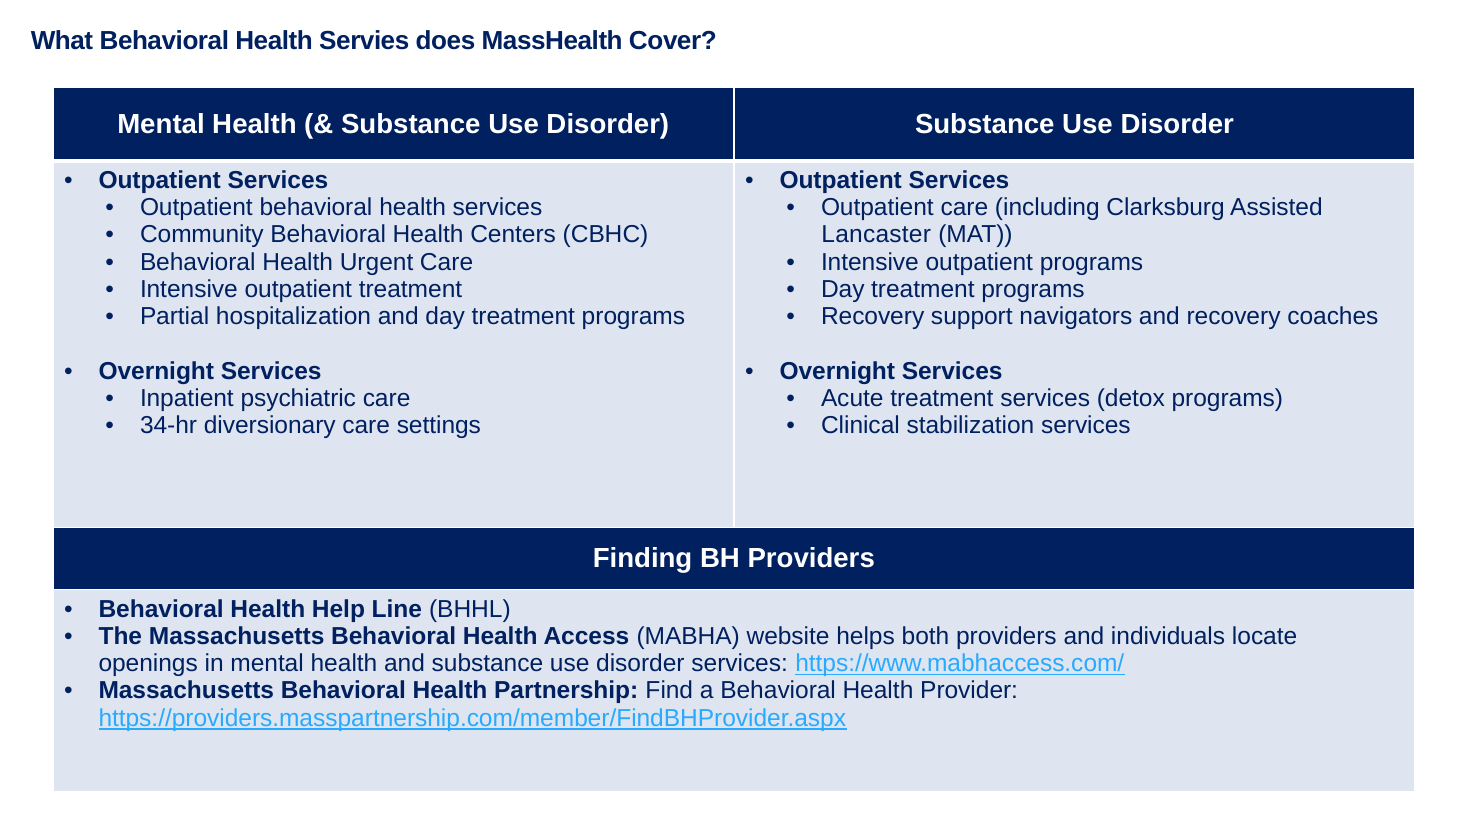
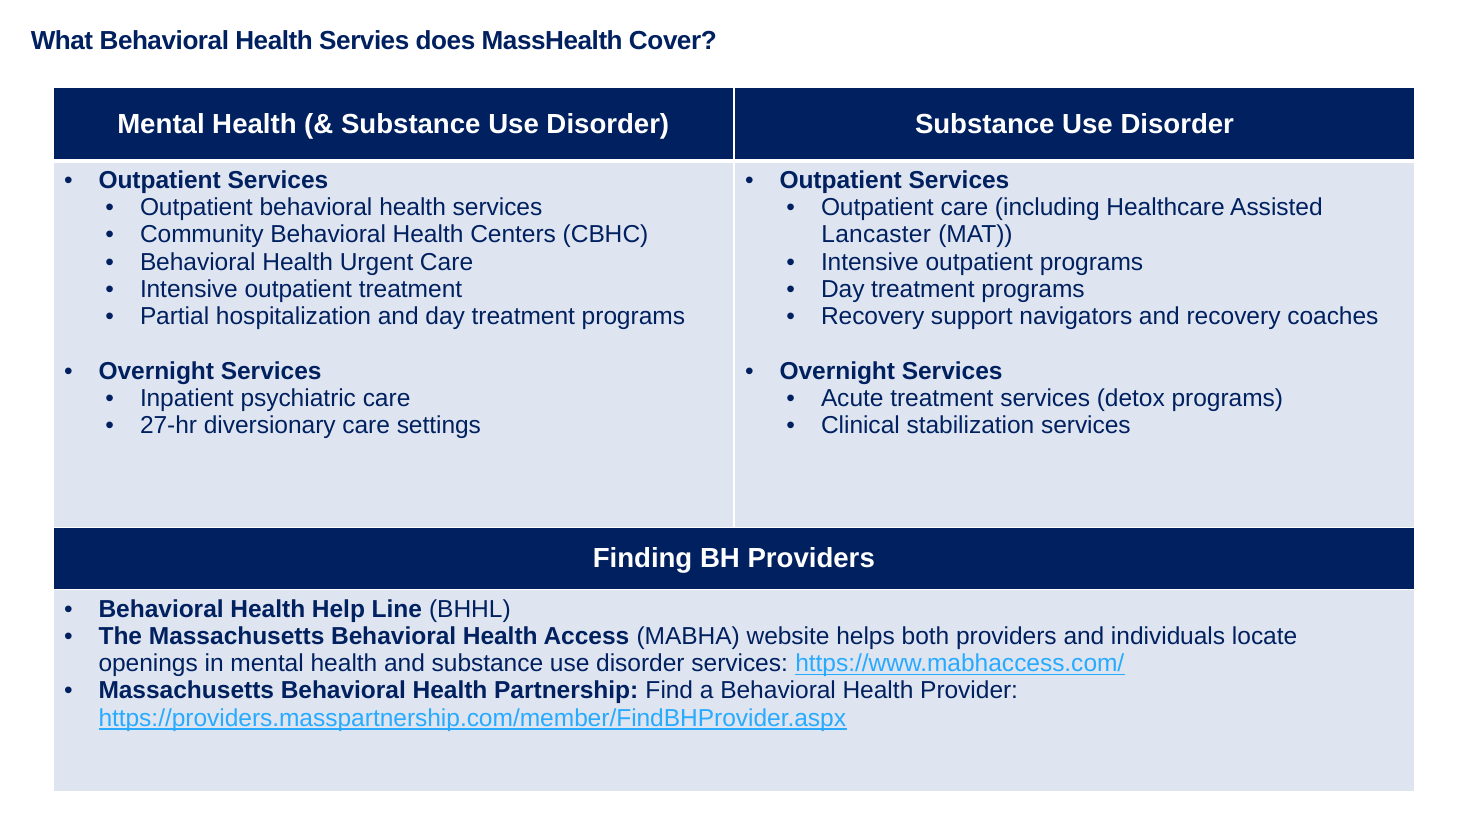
Clarksburg: Clarksburg -> Healthcare (1166, 208)
34-hr: 34-hr -> 27-hr (169, 426)
